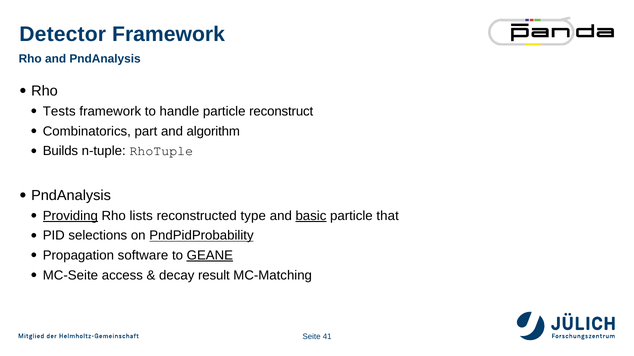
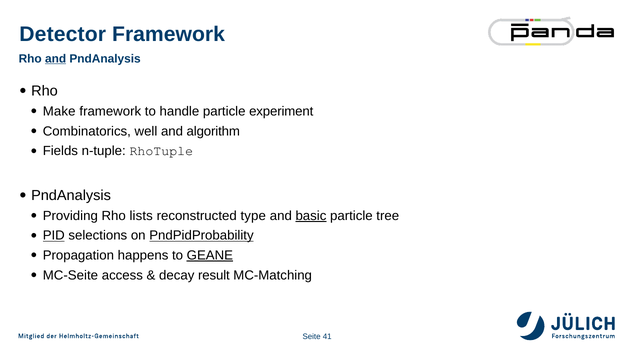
and underline: none -> present (56, 59)
Tests: Tests -> Make (59, 112)
reconstruct: reconstruct -> experiment (281, 112)
part: part -> well (146, 131)
Builds: Builds -> Fields (60, 151)
Providing underline: present -> none (70, 216)
that: that -> tree (388, 216)
PID underline: none -> present (54, 236)
software: software -> happens (143, 256)
